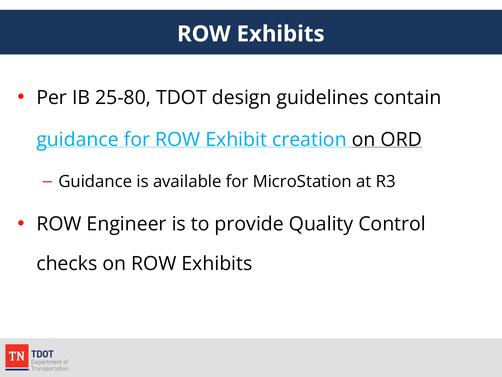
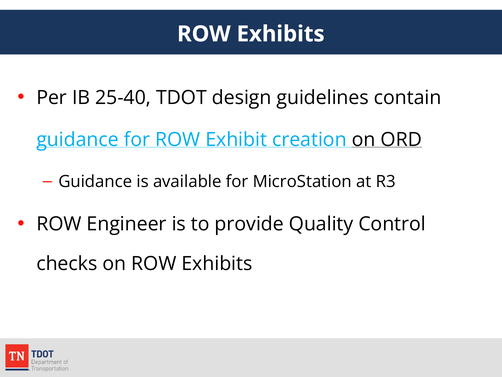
25-80: 25-80 -> 25-40 (123, 97)
